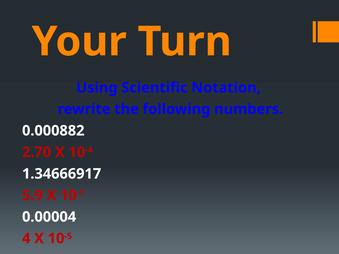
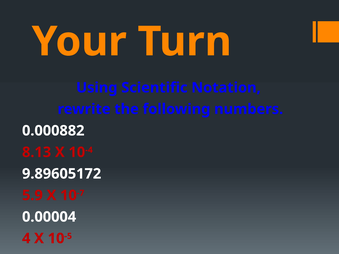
2.70: 2.70 -> 8.13 (37, 152)
1.34666917: 1.34666917 -> 9.89605172 (62, 174)
